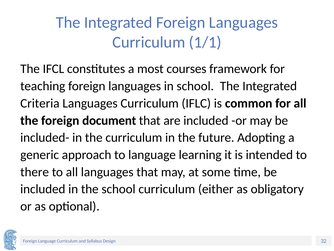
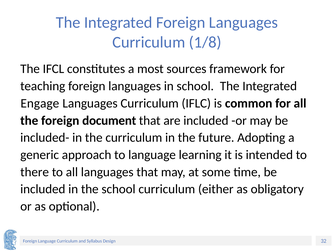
1/1: 1/1 -> 1/8 (205, 42)
courses: courses -> sources (186, 69)
Criteria: Criteria -> Engage (40, 103)
